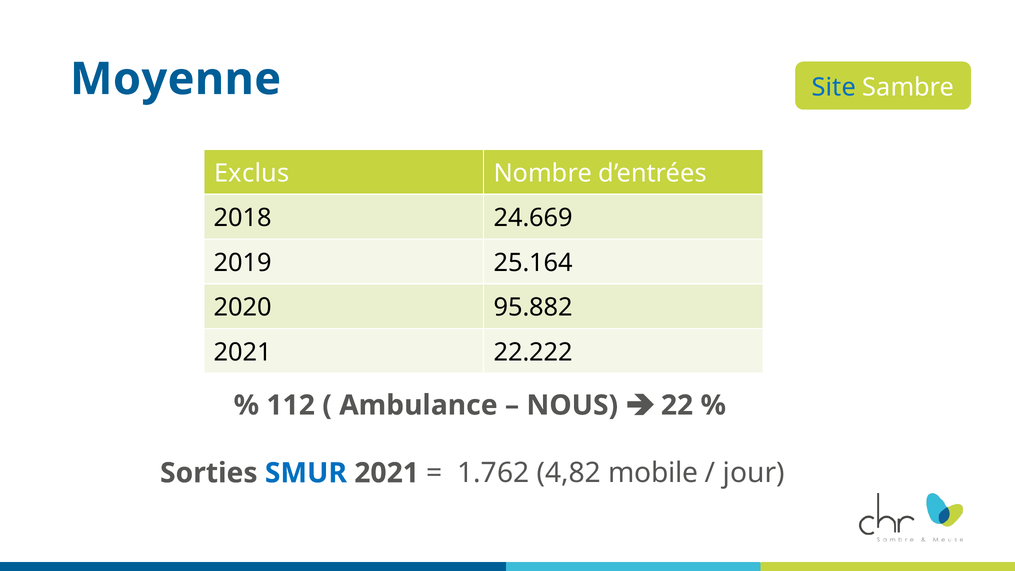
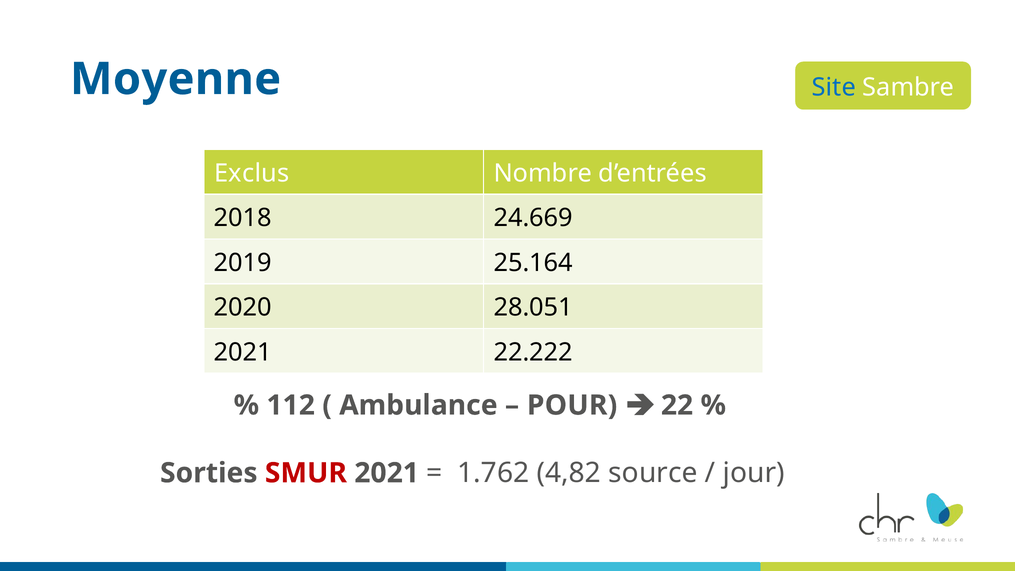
95.882: 95.882 -> 28.051 (533, 307)
NOUS: NOUS -> POUR (572, 405)
SMUR colour: blue -> red (306, 473)
mobile: mobile -> source (653, 473)
